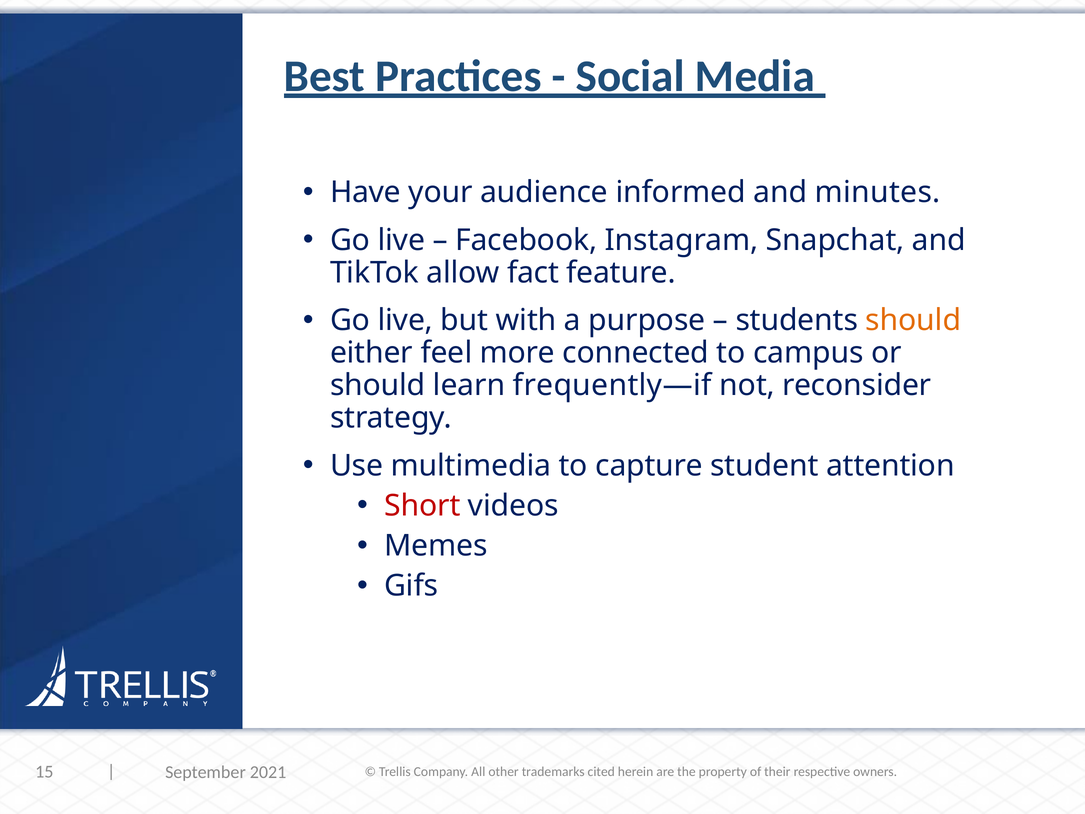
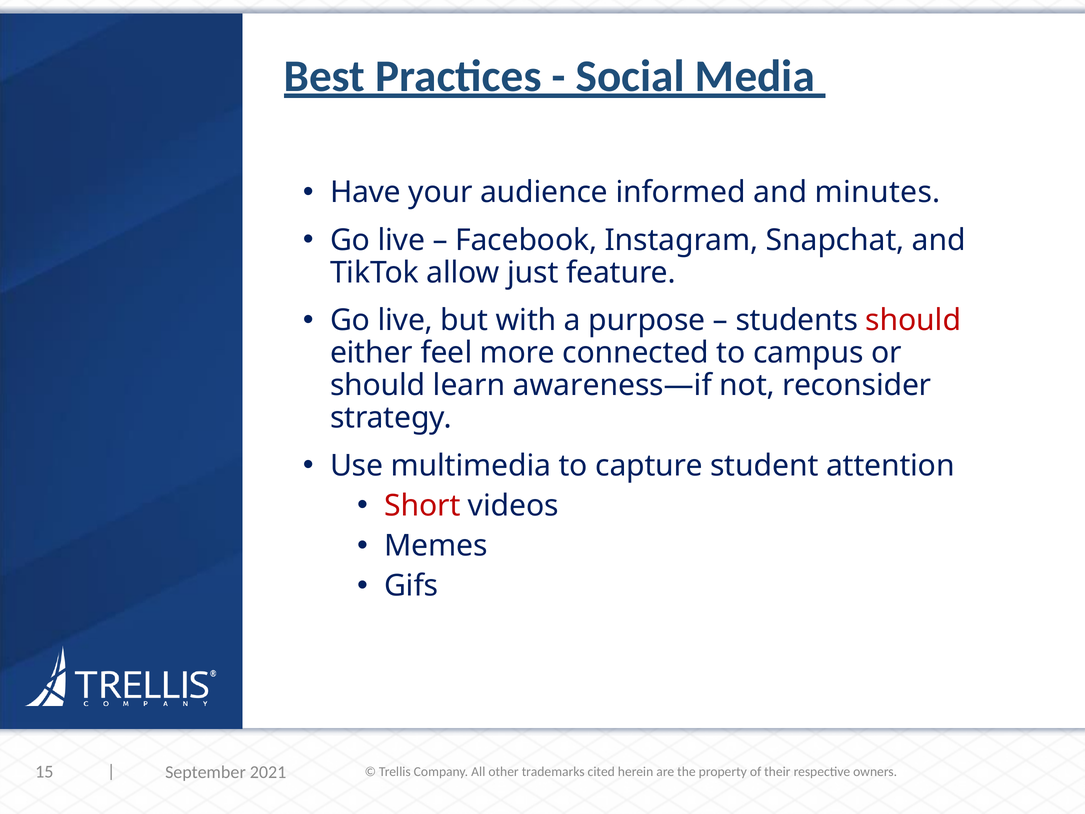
fact: fact -> just (533, 273)
should colour: orange -> red (913, 320)
frequently—if: frequently—if -> awareness—if (612, 385)
